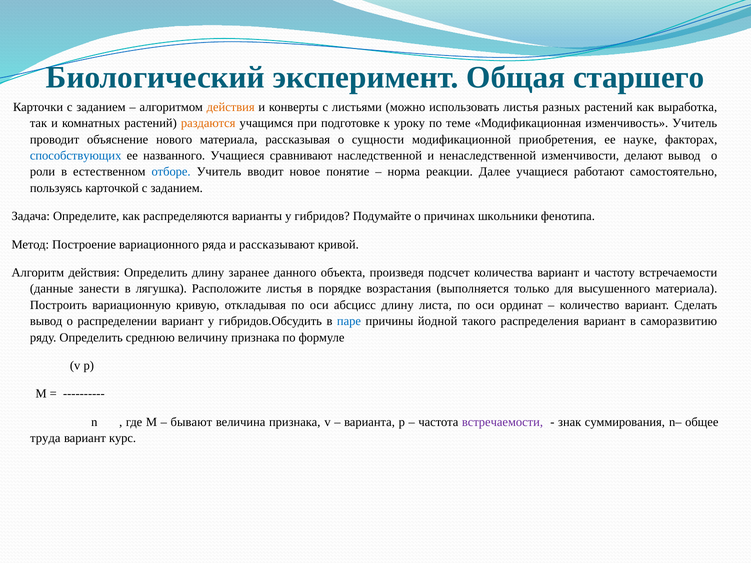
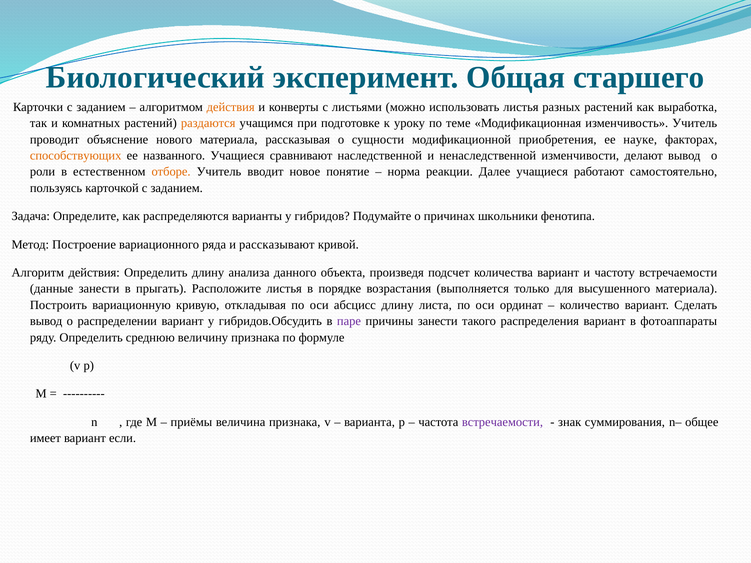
способствующих colour: blue -> orange (76, 156)
отборе colour: blue -> orange (171, 172)
заранее: заранее -> анализа (249, 273)
лягушка: лягушка -> прыгать (161, 289)
паре colour: blue -> purple (349, 321)
причины йодной: йодной -> занести (438, 321)
саморазвитию: саморазвитию -> фотоаппараты (679, 321)
бывают: бывают -> приёмы (191, 422)
труда: труда -> имеет (45, 438)
курс: курс -> если (123, 438)
